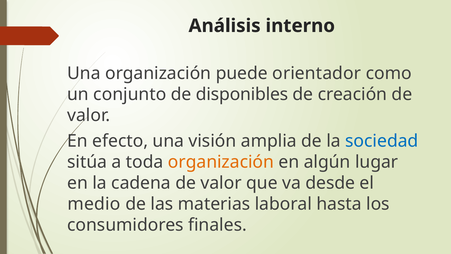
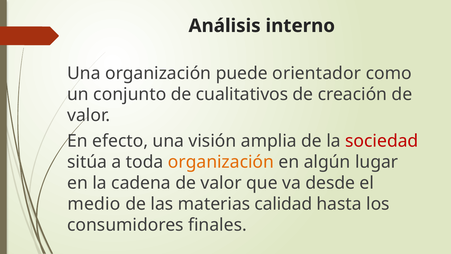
disponibles: disponibles -> cualitativos (242, 94)
sociedad colour: blue -> red (382, 141)
laboral: laboral -> calidad (283, 204)
